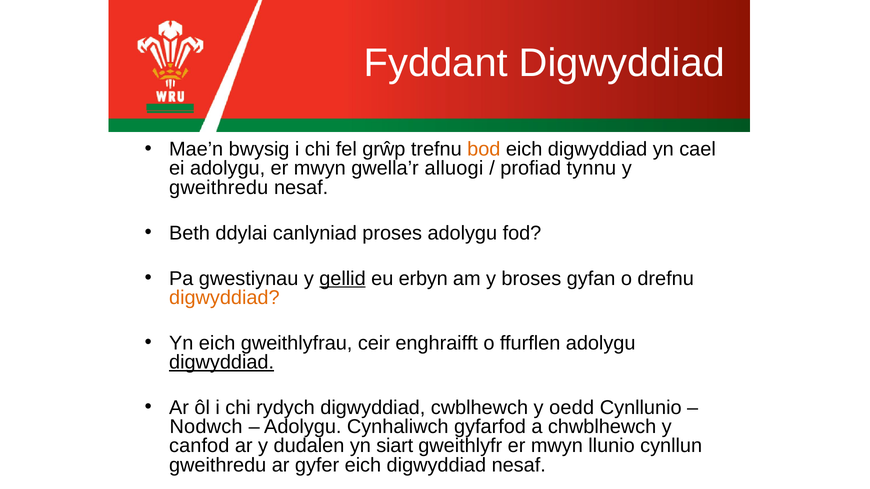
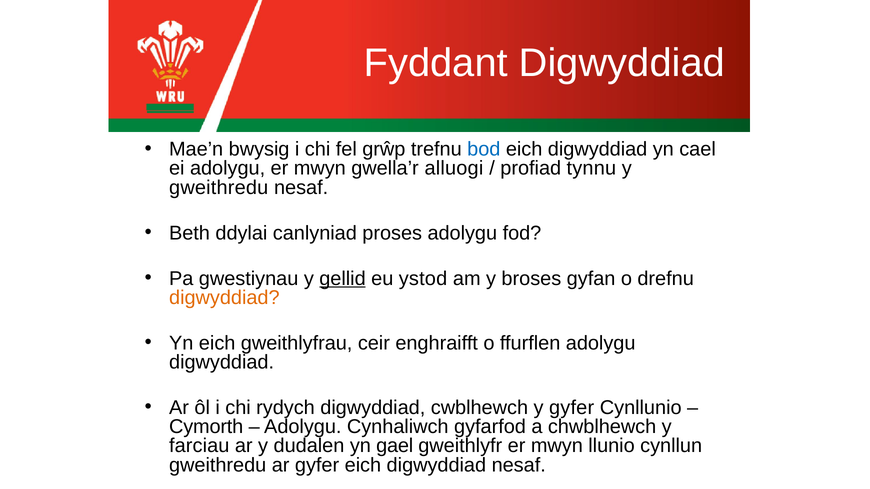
bod colour: orange -> blue (484, 149)
erbyn: erbyn -> ystod (423, 279)
digwyddiad underline: present -> none (222, 362)
y oedd: oedd -> gyfer (572, 408)
Nodwch: Nodwch -> Cymorth (206, 427)
canfod: canfod -> farciau (199, 446)
siart: siart -> gael (395, 446)
